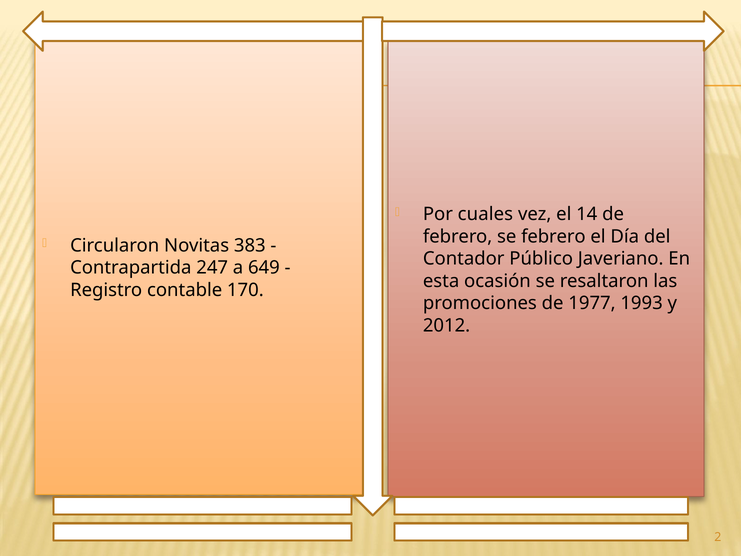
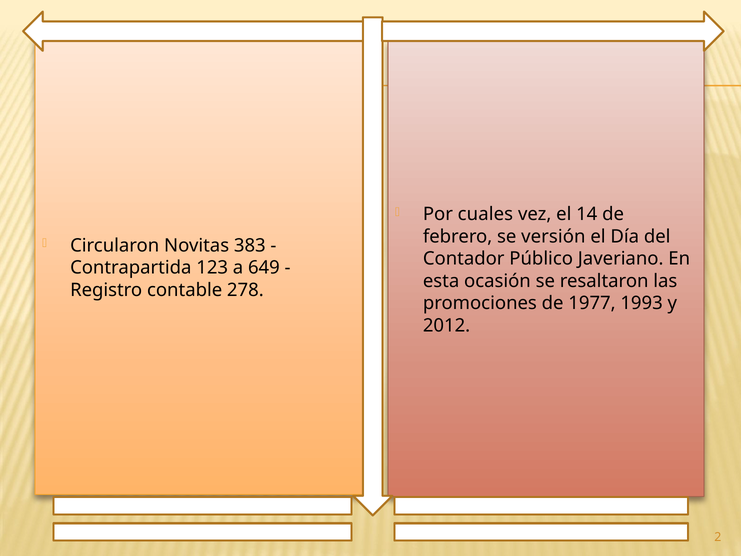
se febrero: febrero -> versión (553, 236)
247: 247 -> 123 (212, 268)
170: 170 -> 278 (245, 290)
